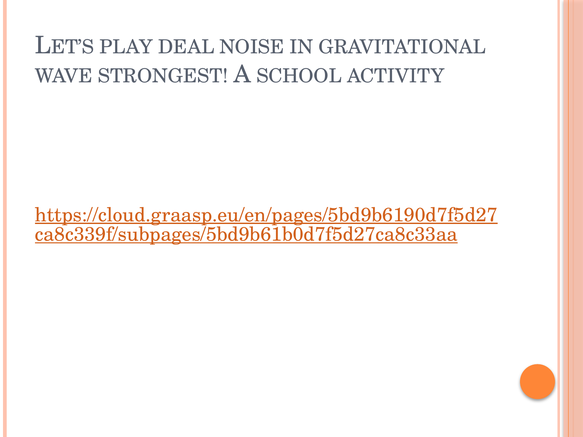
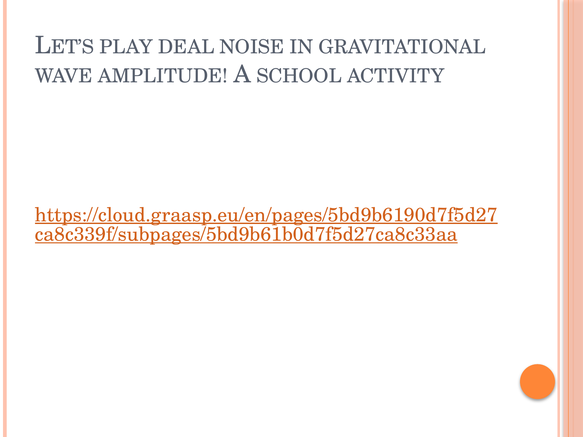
STRONGEST: STRONGEST -> AMPLITUDE (163, 76)
